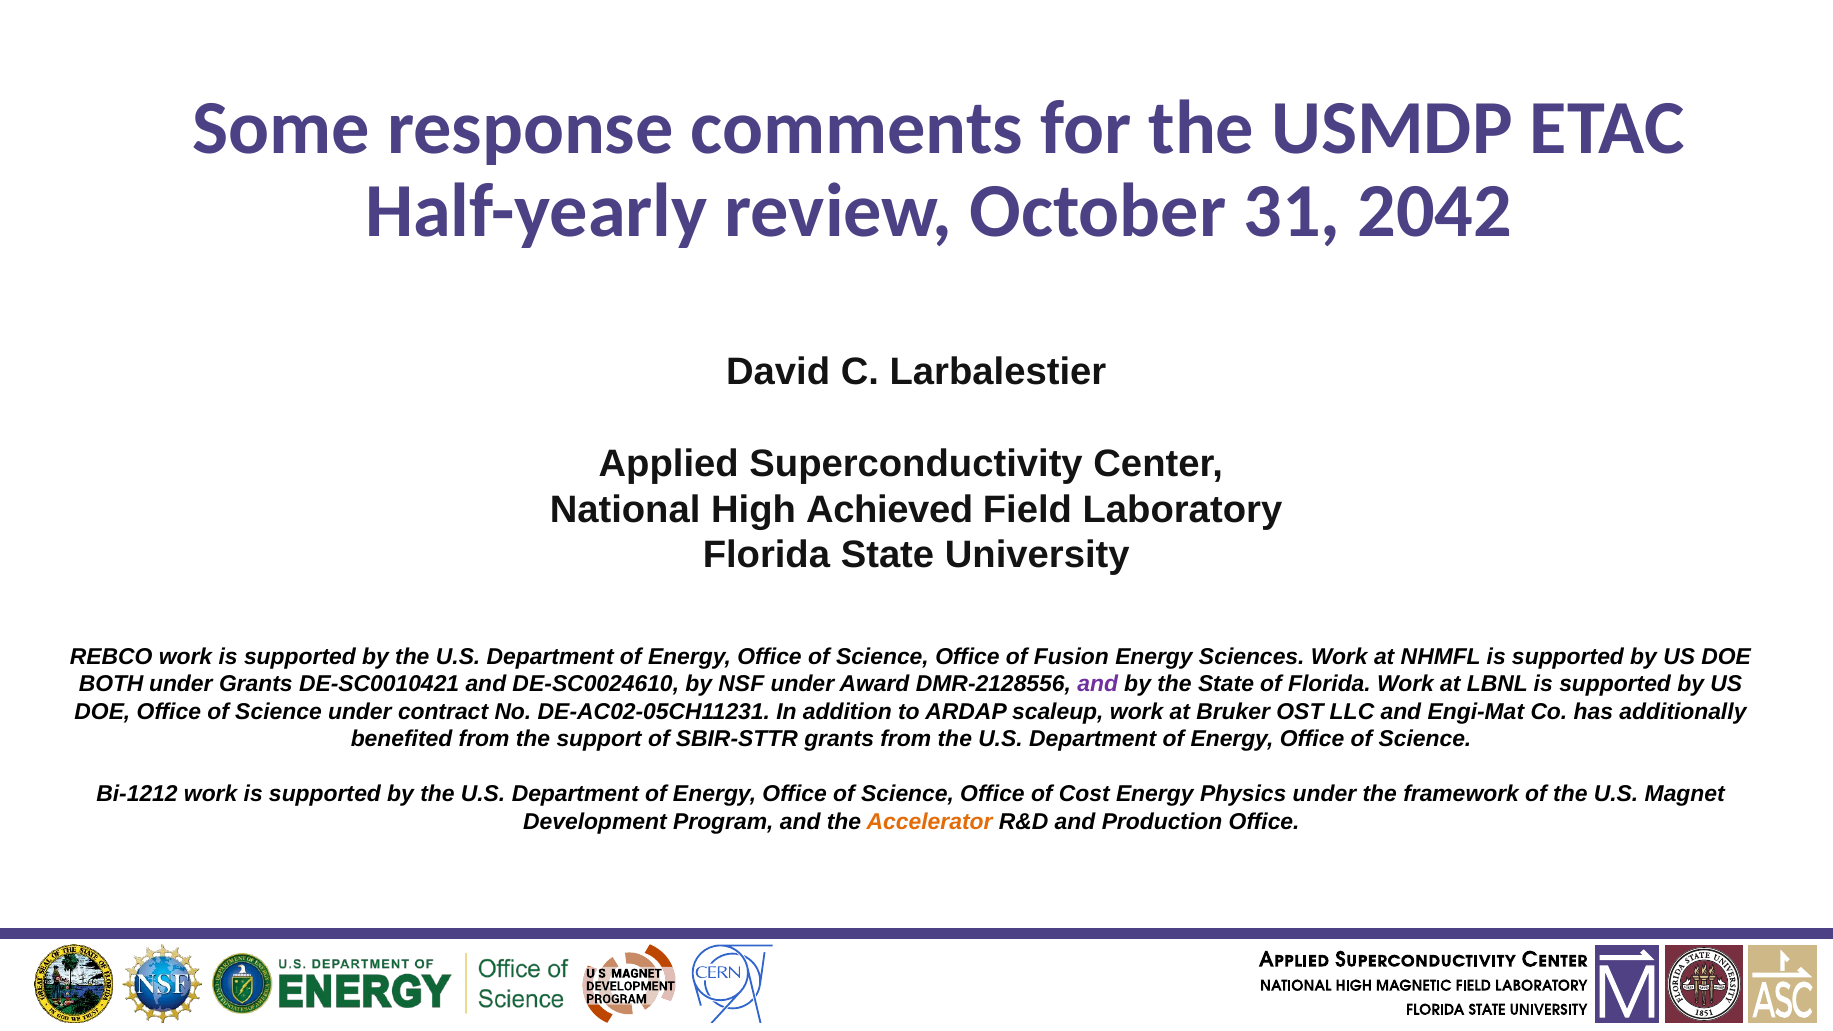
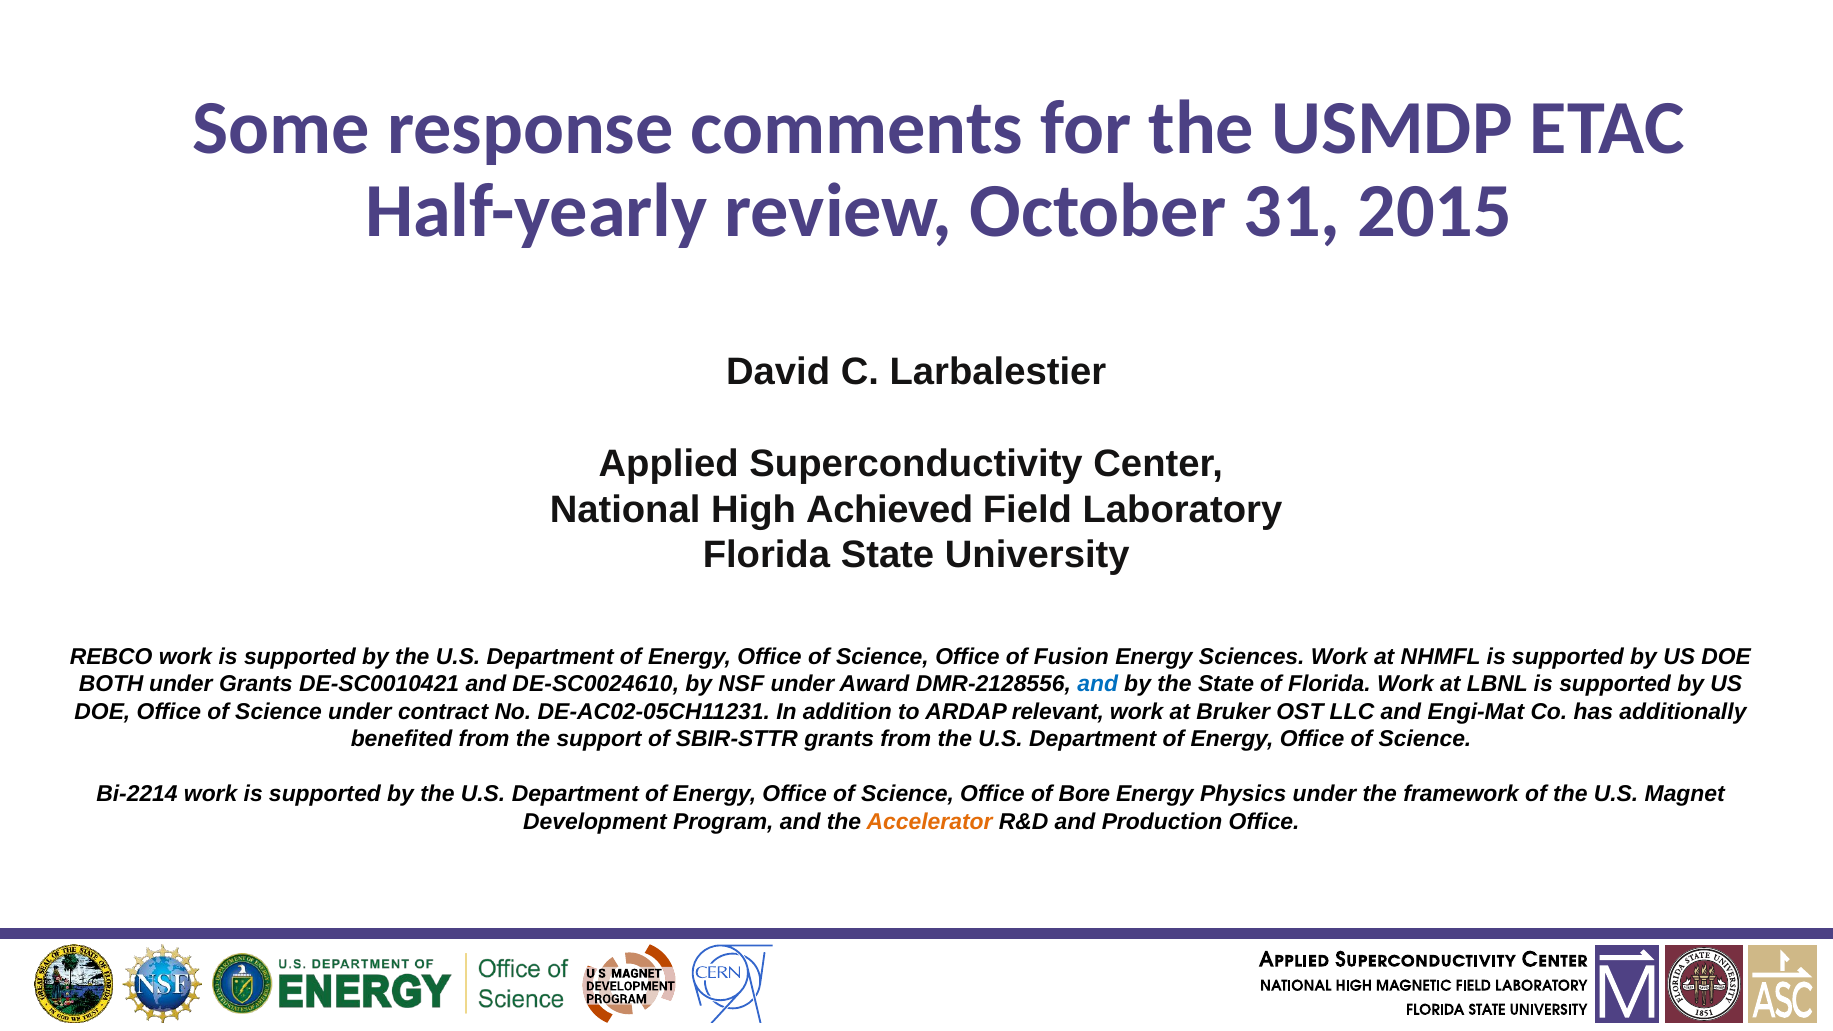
2042: 2042 -> 2015 (1435, 211)
and colour: purple -> blue (1098, 684)
scaleup: scaleup -> relevant (1058, 712)
Bi-1212: Bi-1212 -> Bi-2214 (137, 794)
Cost: Cost -> Bore (1084, 794)
